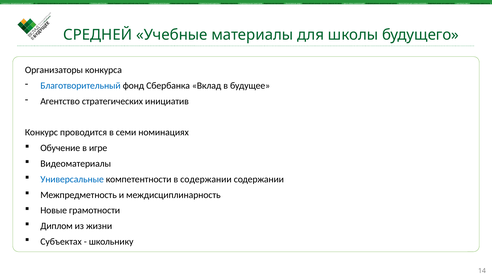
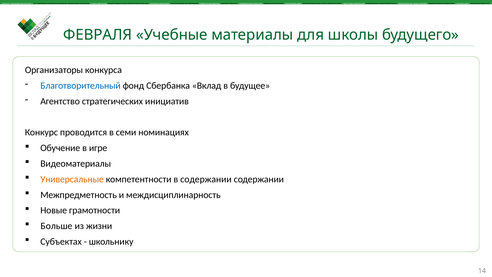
СРЕДНЕЙ: СРЕДНЕЙ -> ФЕВРАЛЯ (98, 35)
Универсальные colour: blue -> orange (72, 179)
Диплом: Диплом -> Больше (56, 226)
